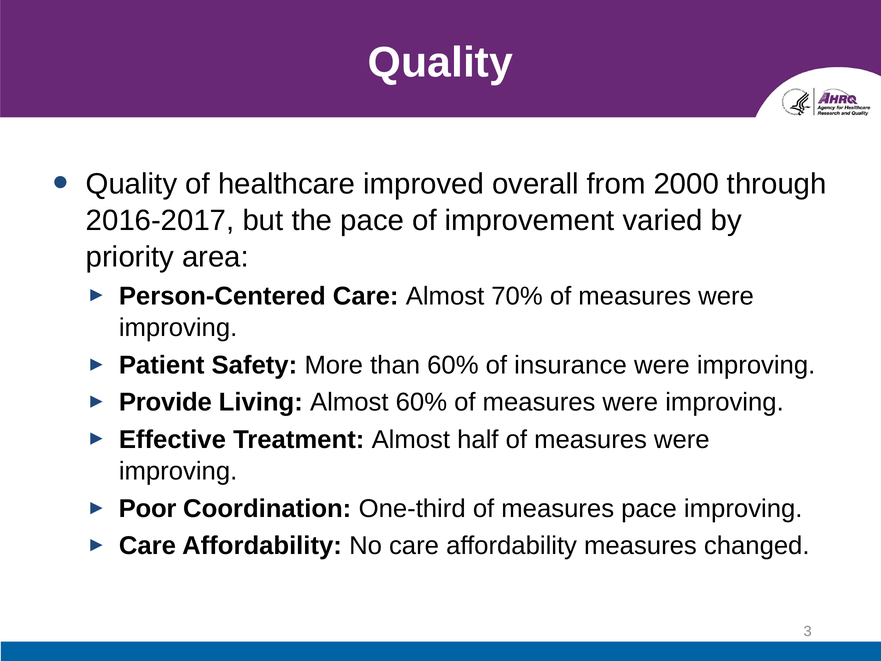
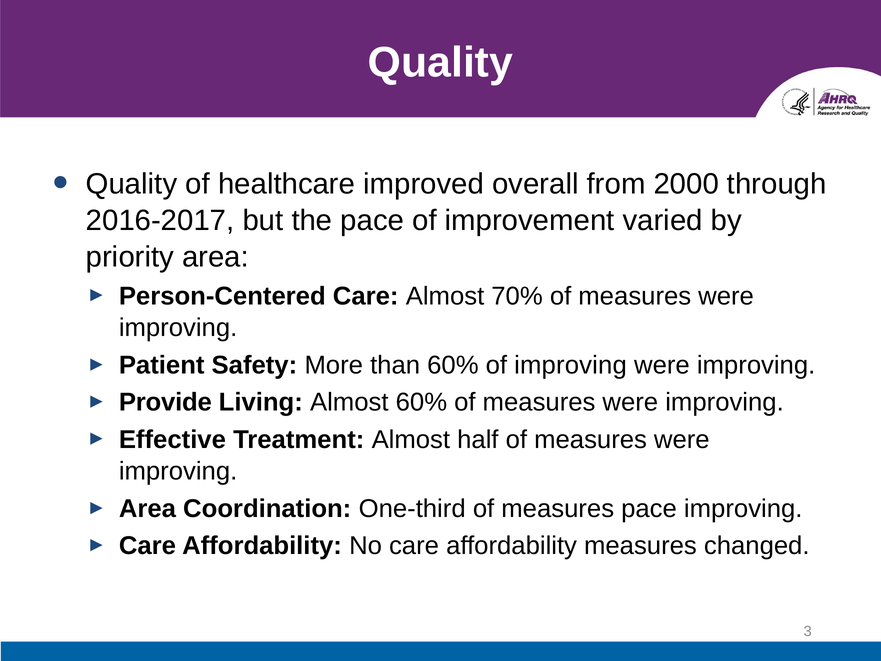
of insurance: insurance -> improving (571, 365)
Poor: Poor -> Area (147, 508)
